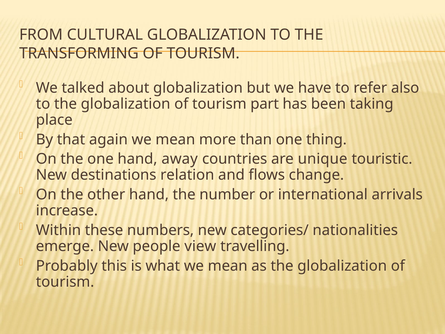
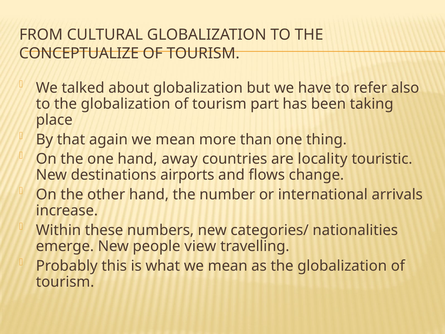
TRANSFORMING: TRANSFORMING -> CONCEPTUALIZE (79, 53)
unique: unique -> locality (323, 159)
relation: relation -> airports (187, 175)
